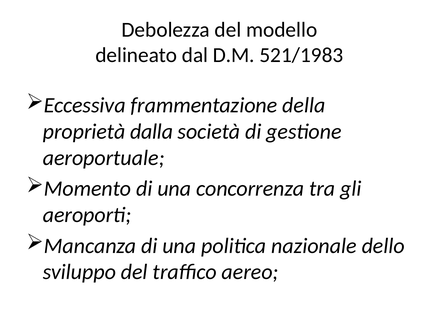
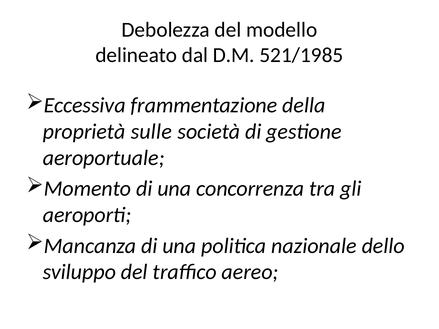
521/1983: 521/1983 -> 521/1985 (301, 55)
dalla: dalla -> sulle (151, 132)
